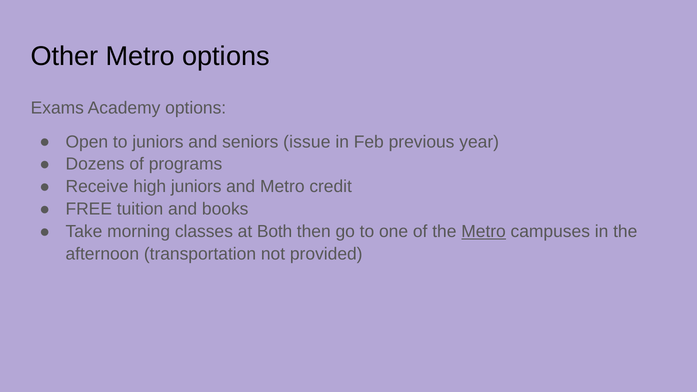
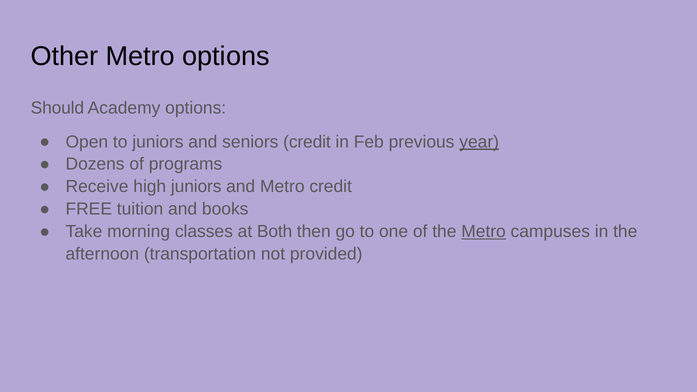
Exams: Exams -> Should (57, 108)
seniors issue: issue -> credit (307, 142)
year underline: none -> present (479, 142)
